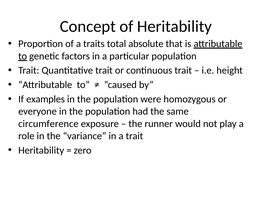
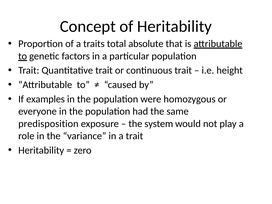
circumference: circumference -> predisposition (48, 124)
runner: runner -> system (159, 124)
